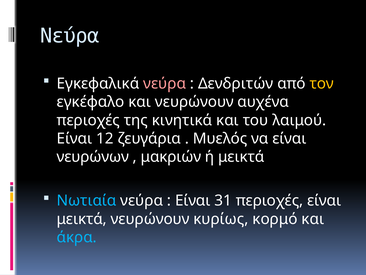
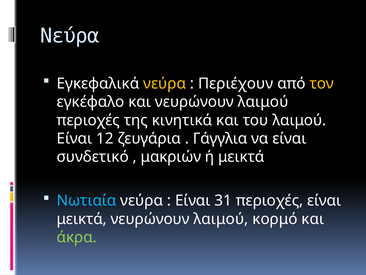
νεύρα colour: pink -> yellow (165, 83)
Δενδριτών: Δενδριτών -> Περιέχουν (236, 83)
και νευρώνουν αυχένα: αυχένα -> λαιμού (263, 102)
Μυελός: Μυελός -> Γάγγλια (220, 138)
νευρώνων: νευρώνων -> συνδετικό (93, 157)
μεικτά νευρώνουν κυρίως: κυρίως -> λαιμού (221, 219)
άκρα colour: light blue -> light green (77, 237)
